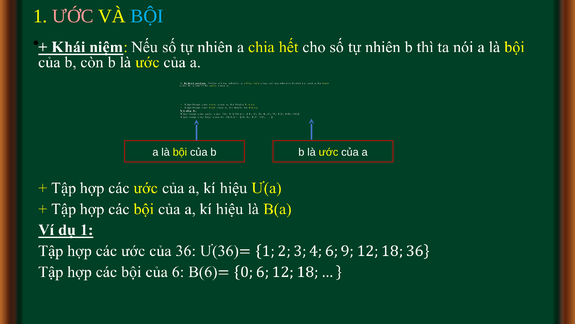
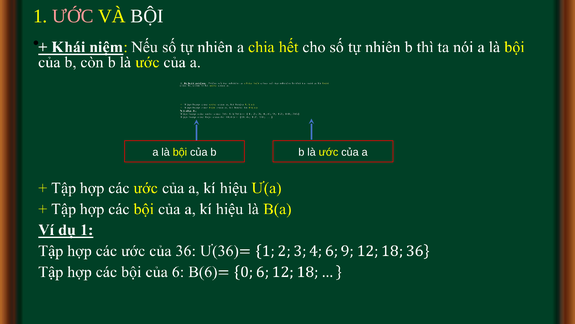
BỘI colour: light blue -> white (147, 16)
